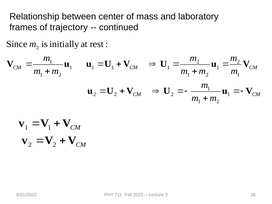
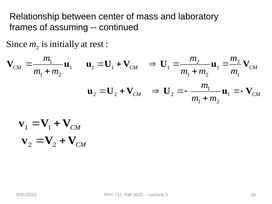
trajectory: trajectory -> assuming (69, 27)
